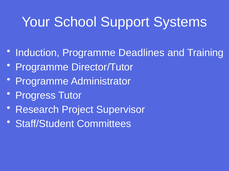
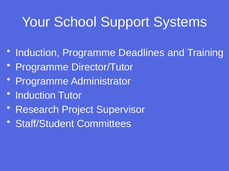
Progress: Progress -> Induction (36, 96)
